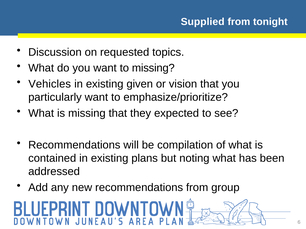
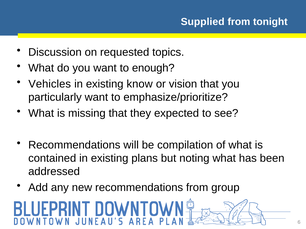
to missing: missing -> enough (153, 68)
given: given -> know (140, 84)
